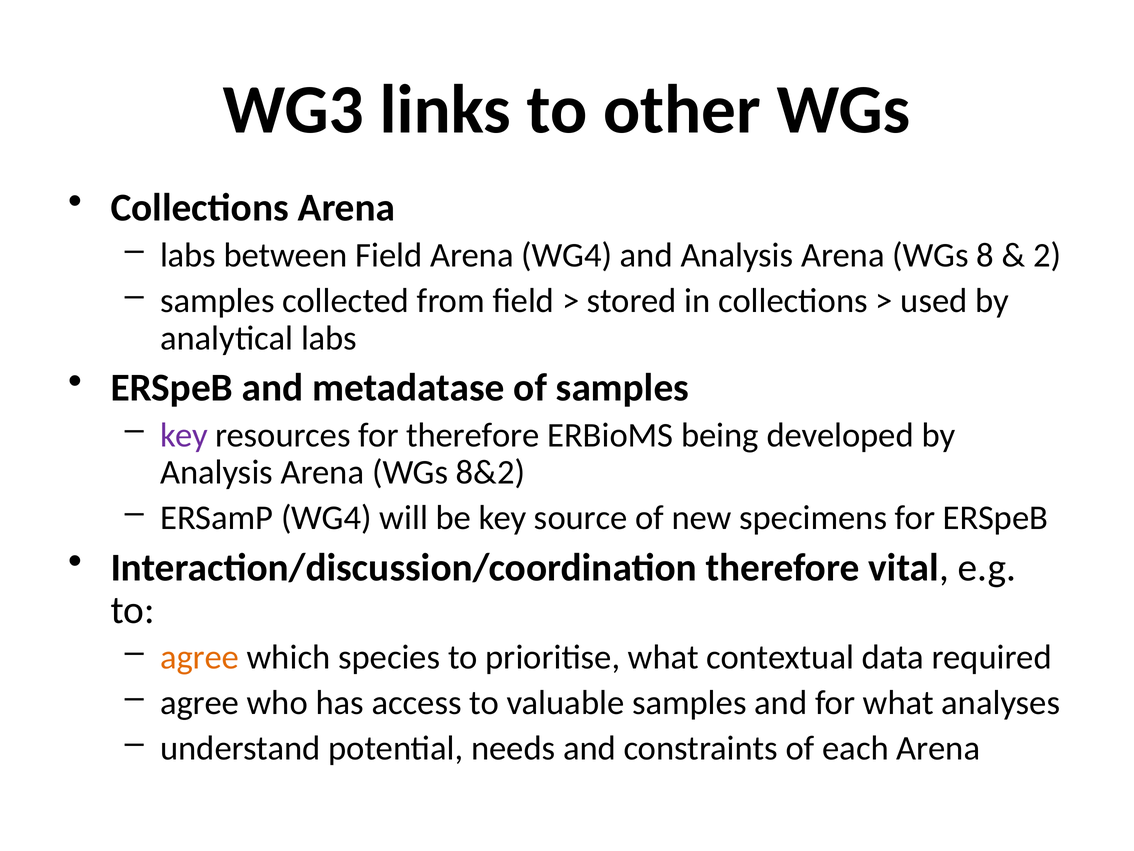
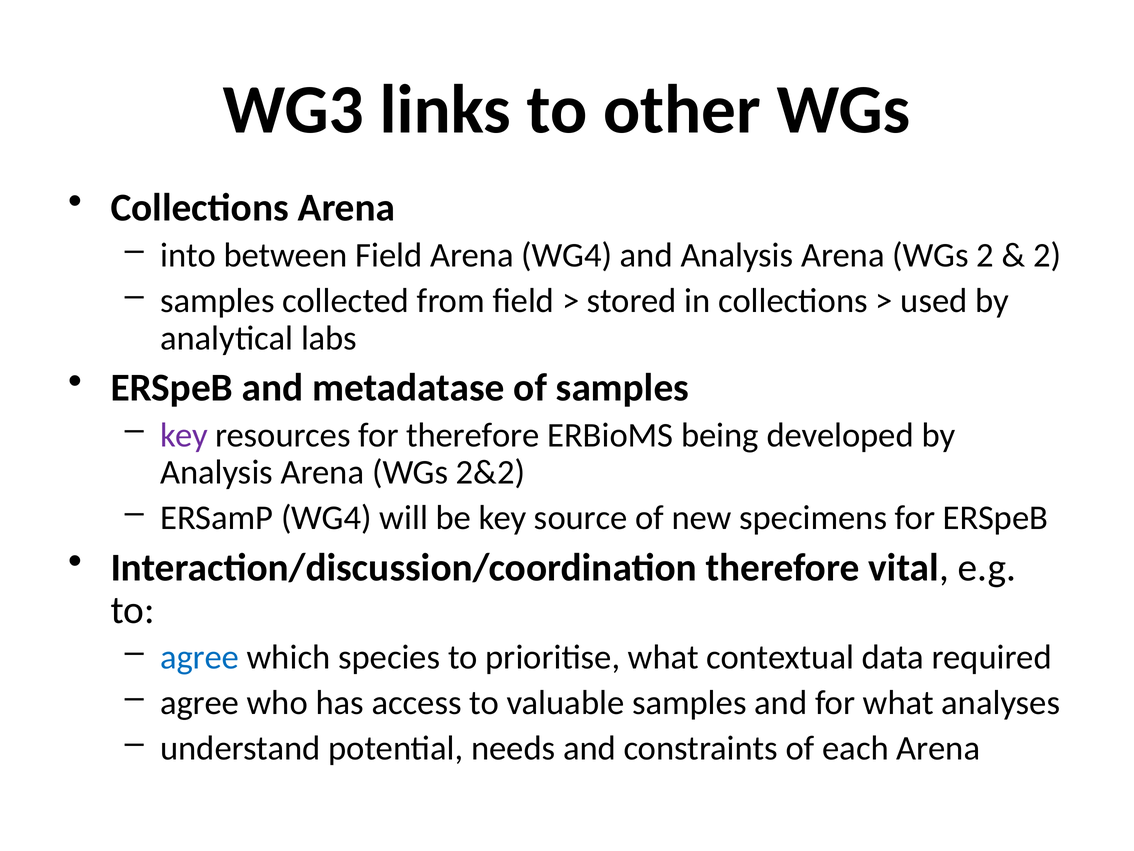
labs: labs -> into (188, 255)
WGs 8: 8 -> 2 (985, 255)
8&2: 8&2 -> 2&2 (491, 472)
agree colour: orange -> blue (200, 657)
